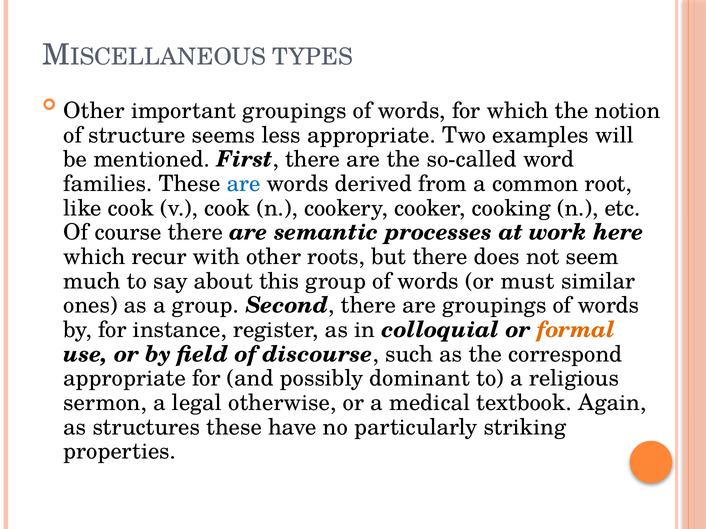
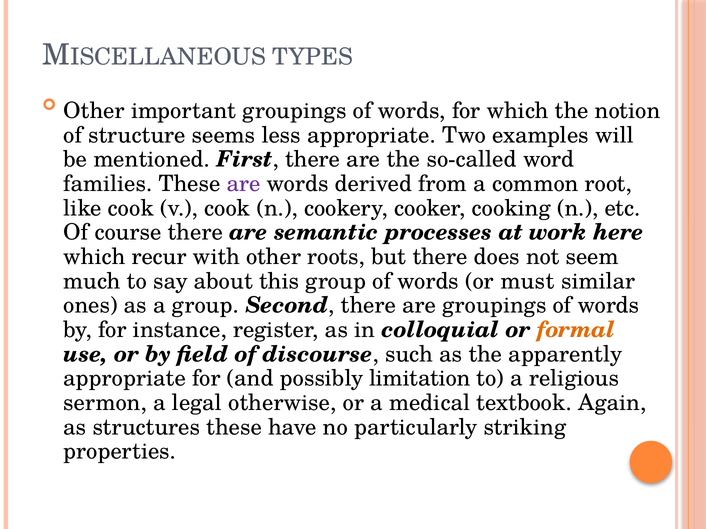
are colour: blue -> purple (244, 184)
correspond: correspond -> apparently (565, 354)
dominant: dominant -> limitation (420, 379)
